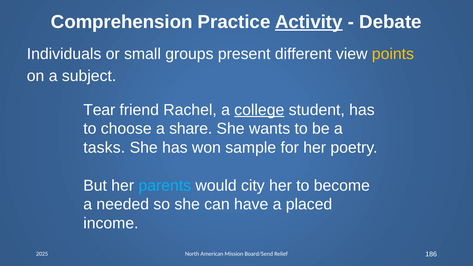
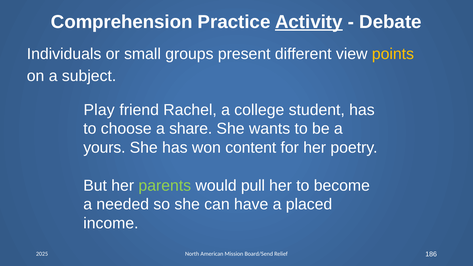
Tear: Tear -> Play (99, 110)
college underline: present -> none (259, 110)
tasks: tasks -> yours (104, 148)
sample: sample -> content (251, 148)
parents colour: light blue -> light green (165, 186)
city: city -> pull (253, 186)
